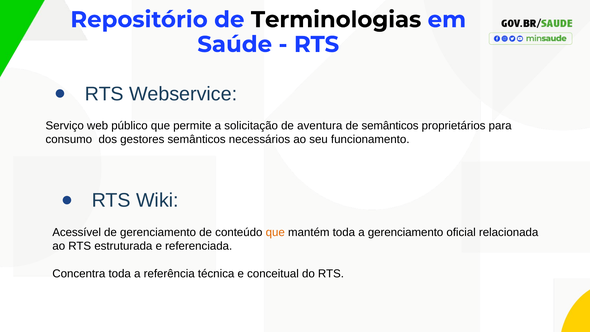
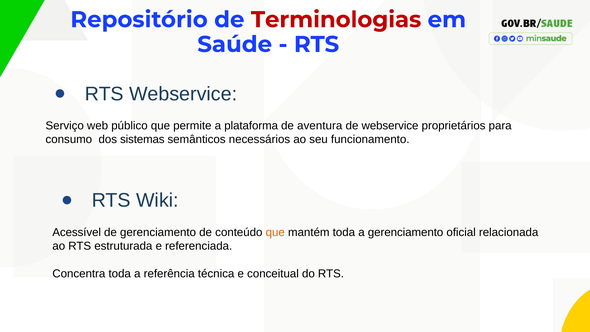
Terminologias colour: black -> red (336, 20)
solicitação: solicitação -> plataforma (251, 126)
de semânticos: semânticos -> webservice (390, 126)
gestores: gestores -> sistemas (142, 139)
